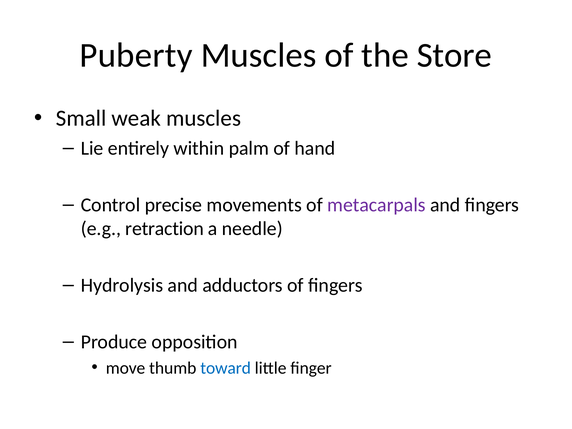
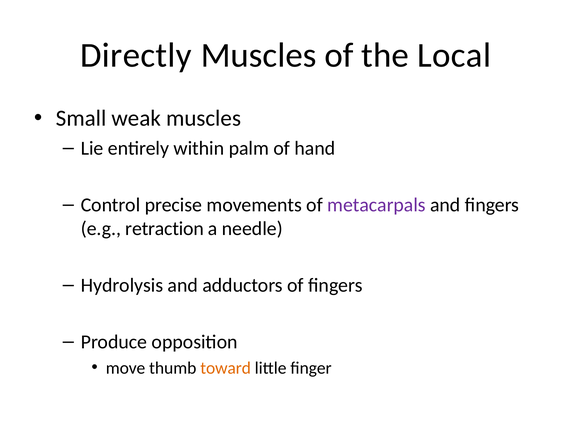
Puberty: Puberty -> Directly (136, 55)
Store: Store -> Local (454, 55)
toward colour: blue -> orange (226, 368)
